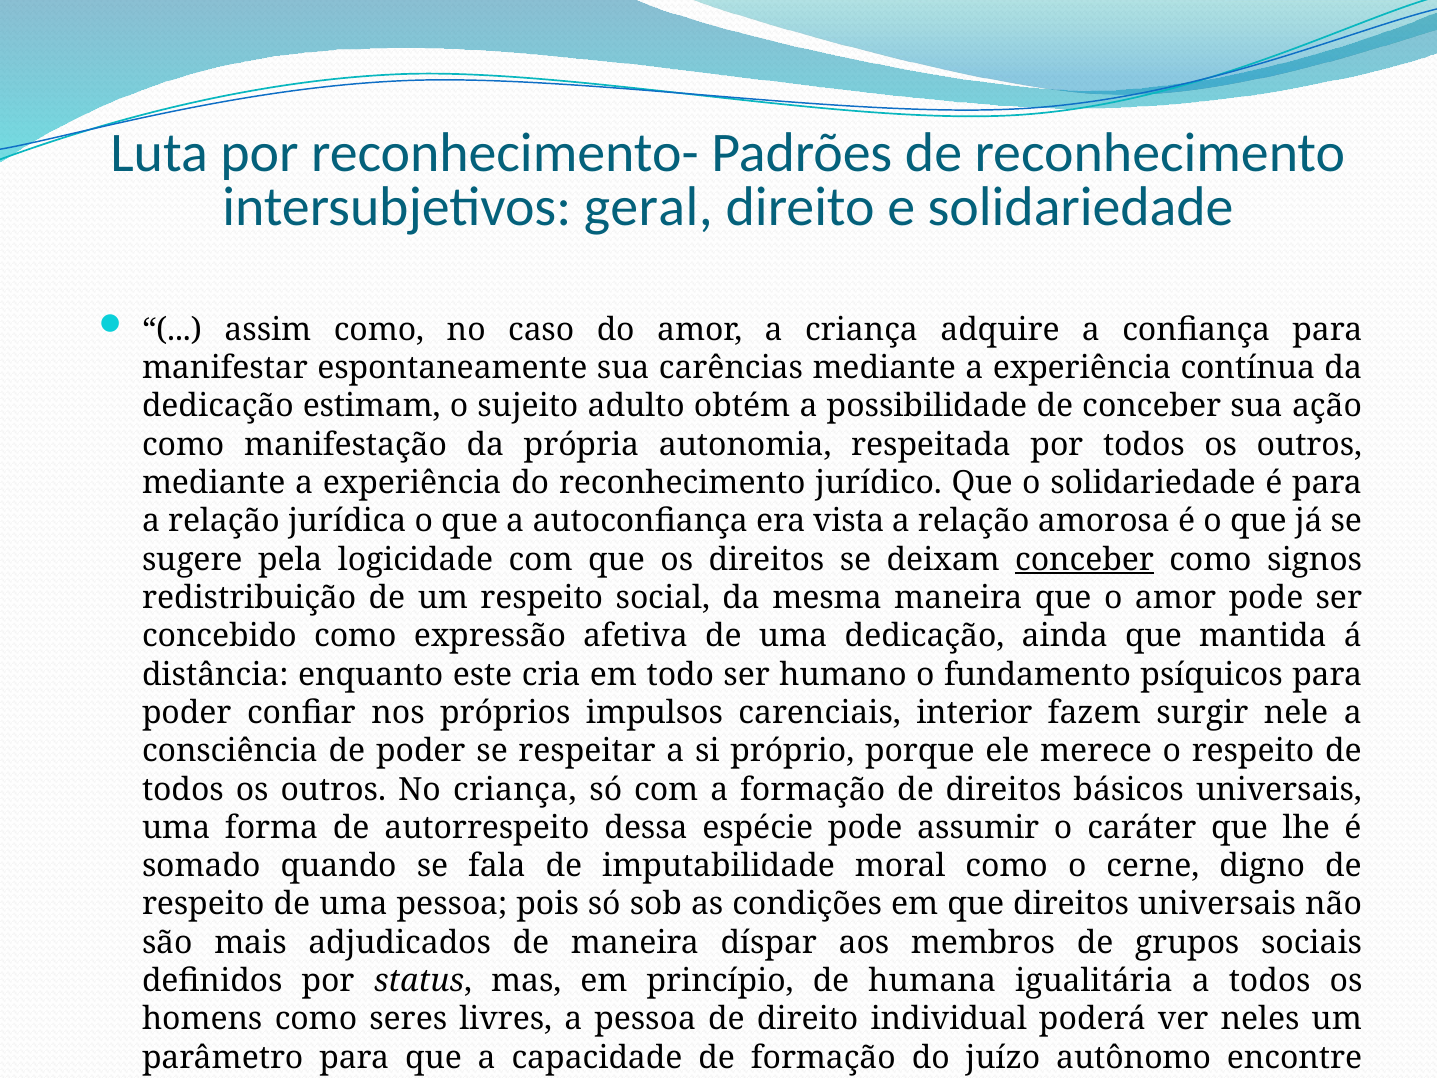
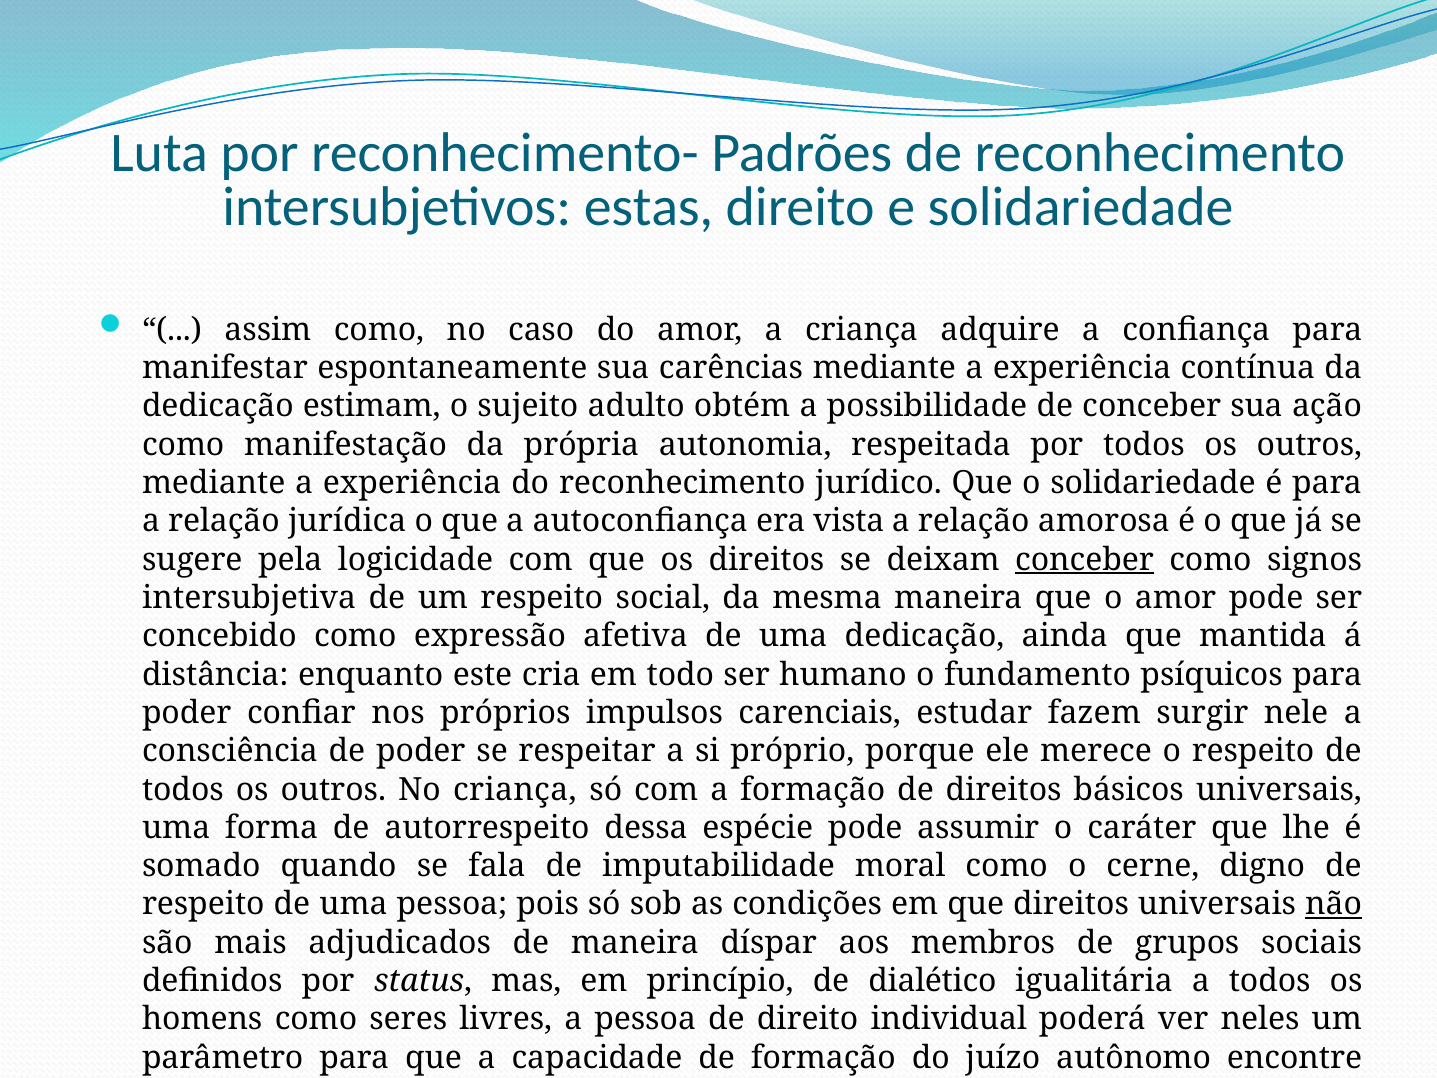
geral: geral -> estas (649, 207)
redistribuição: redistribuição -> intersubjetiva (249, 598)
interior: interior -> estudar (974, 713)
não underline: none -> present (1334, 904)
humana: humana -> dialético (932, 981)
